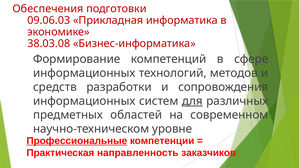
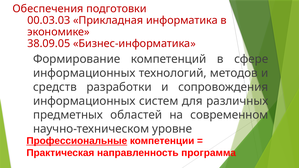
09.06.03: 09.06.03 -> 00.03.03 (49, 20)
38.03.08: 38.03.08 -> 38.09.05 (49, 44)
для underline: present -> none (192, 101)
заказчиков: заказчиков -> программа (209, 153)
